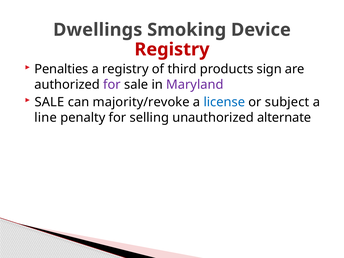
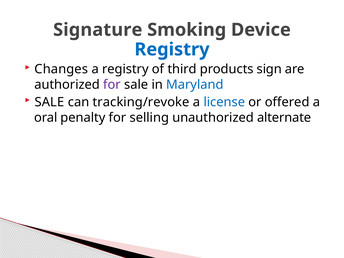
Dwellings: Dwellings -> Signature (98, 30)
Registry colour: red -> blue (172, 49)
Penalties: Penalties -> Changes (61, 69)
Maryland colour: purple -> blue (195, 85)
majority/revoke: majority/revoke -> tracking/revoke (141, 102)
subject: subject -> offered (287, 102)
line: line -> oral (46, 117)
